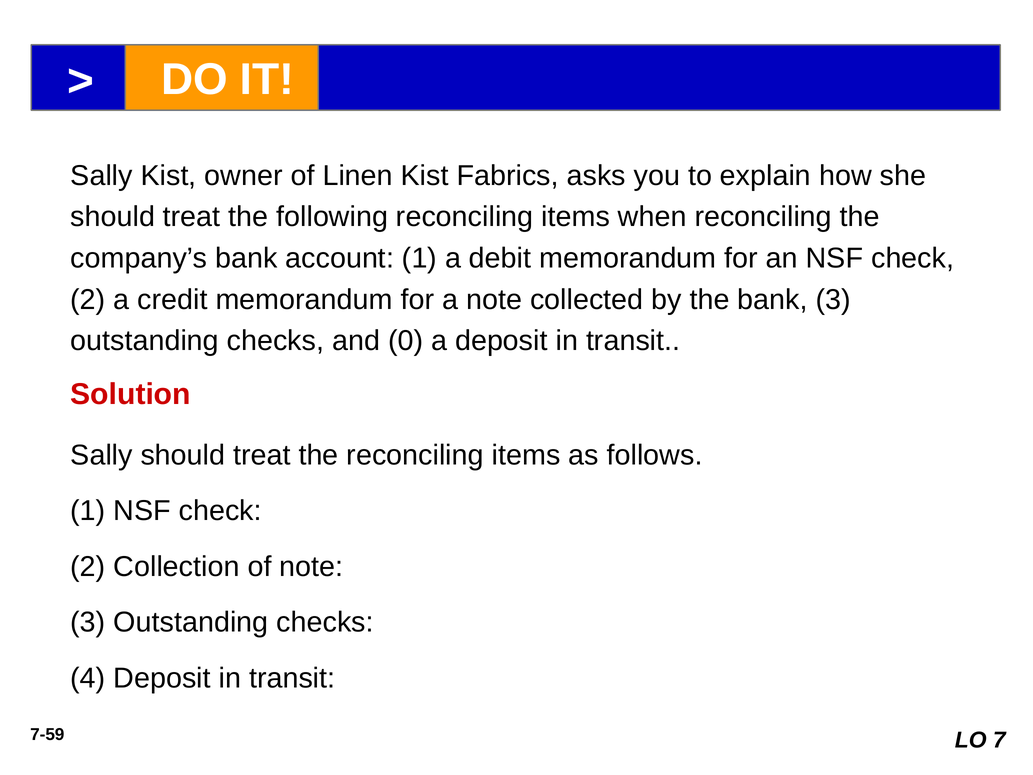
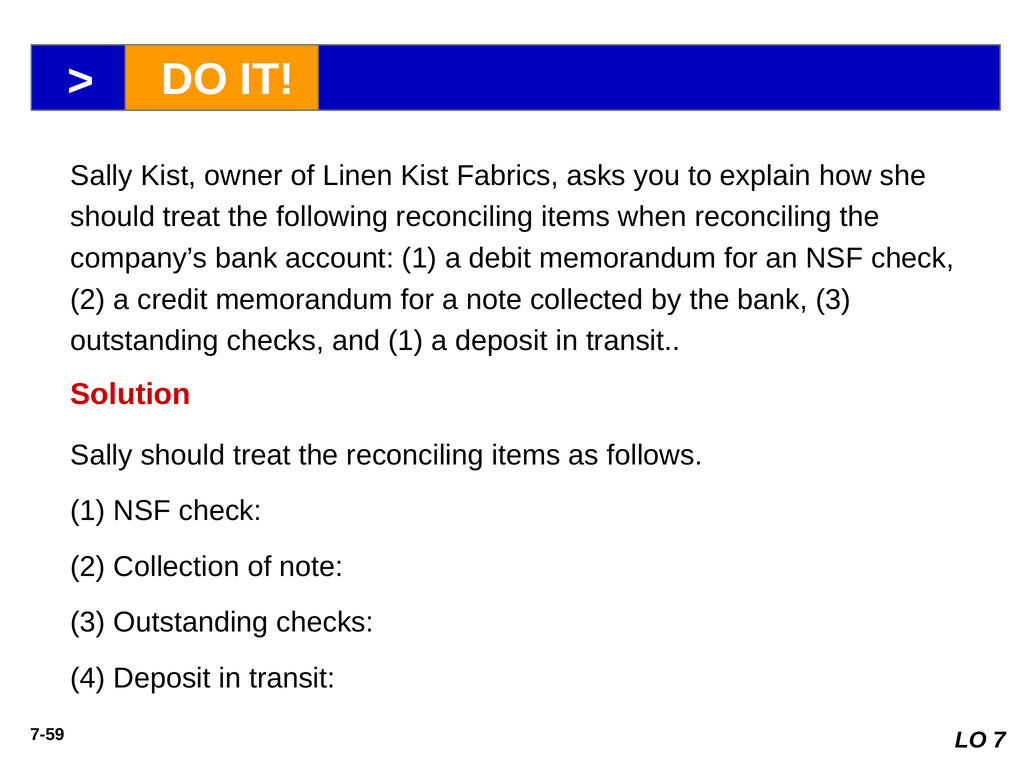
and 0: 0 -> 1 (406, 341)
